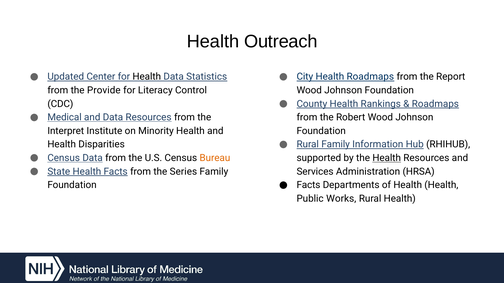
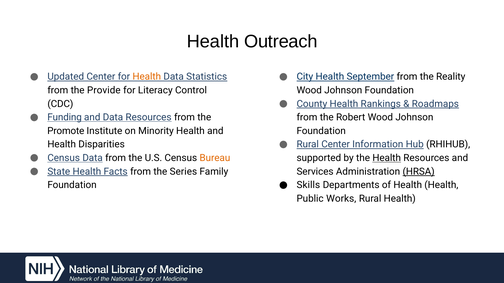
Health colour: black -> orange (147, 77)
Health Roadmaps: Roadmaps -> September (370, 77)
Report: Report -> Reality (451, 77)
Medical: Medical -> Funding (65, 118)
Interpret: Interpret -> Promote (66, 131)
Rural Family: Family -> Center (336, 145)
HRSA underline: none -> present (419, 172)
Facts: Facts -> Skills (308, 185)
